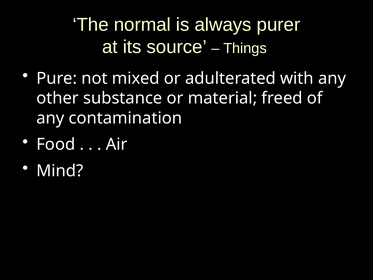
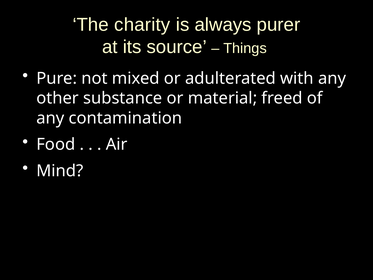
normal: normal -> charity (142, 25)
